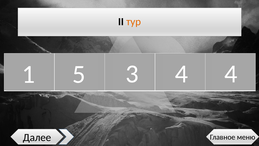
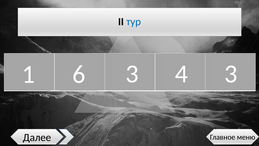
тур colour: orange -> blue (134, 22)
5: 5 -> 6 (79, 74)
4 4: 4 -> 3 (231, 74)
